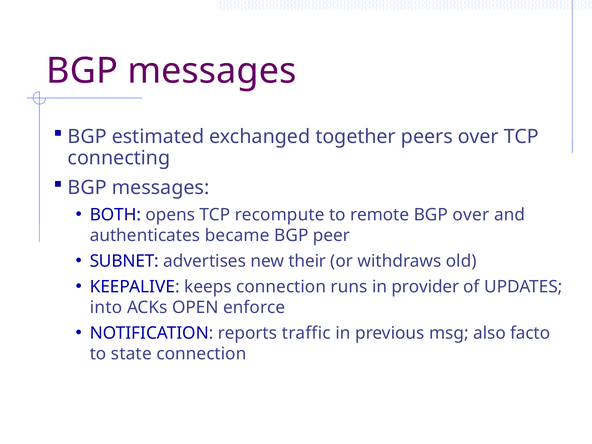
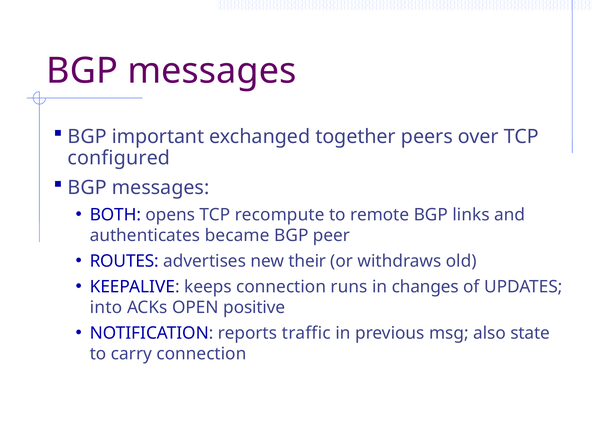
estimated: estimated -> important (158, 137)
connecting: connecting -> configured (119, 158)
BGP over: over -> links (471, 215)
SUBNET: SUBNET -> ROUTES (124, 261)
provider: provider -> changes (425, 287)
enforce: enforce -> positive (254, 308)
facto: facto -> state (530, 333)
state: state -> carry (131, 354)
